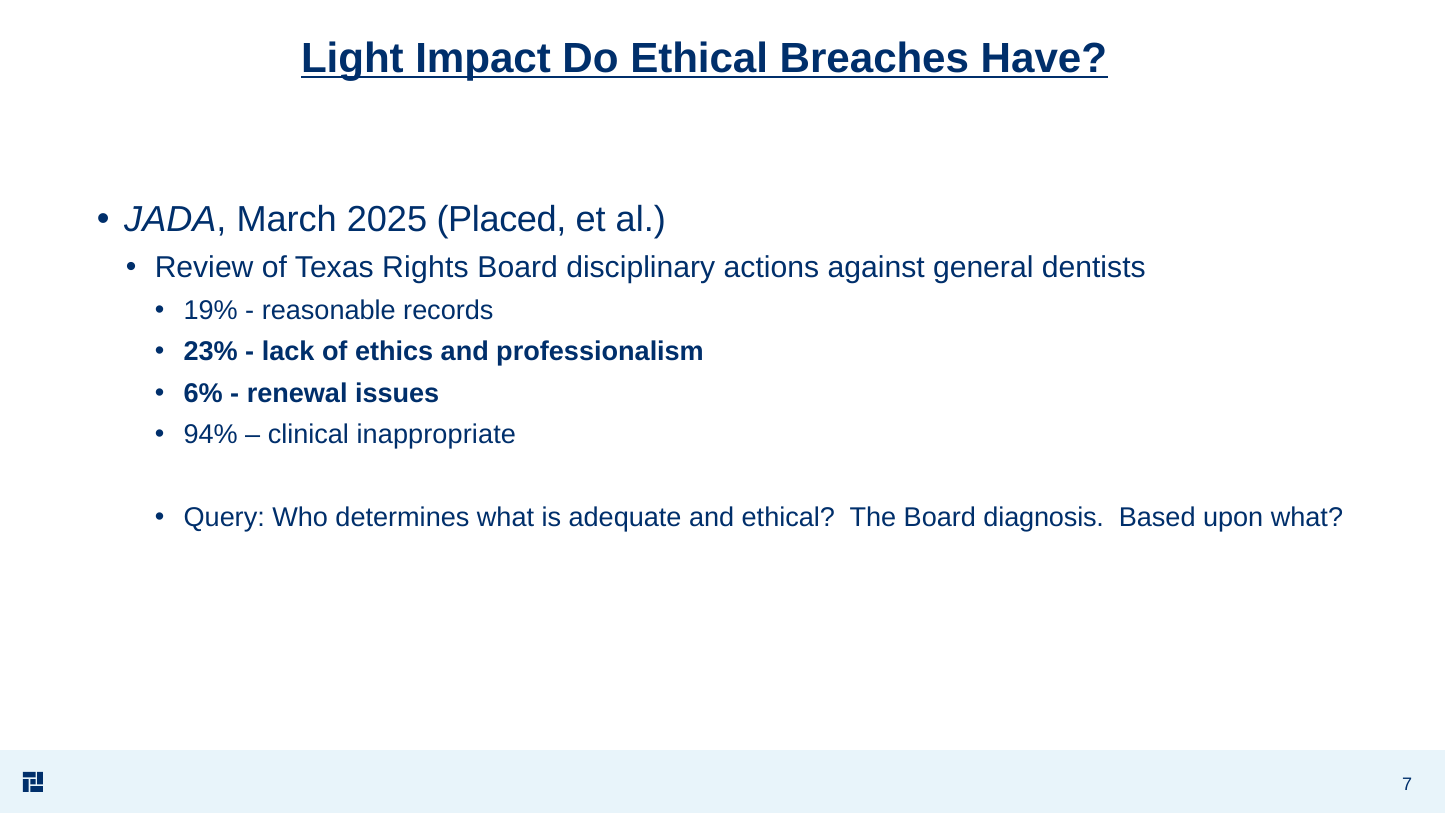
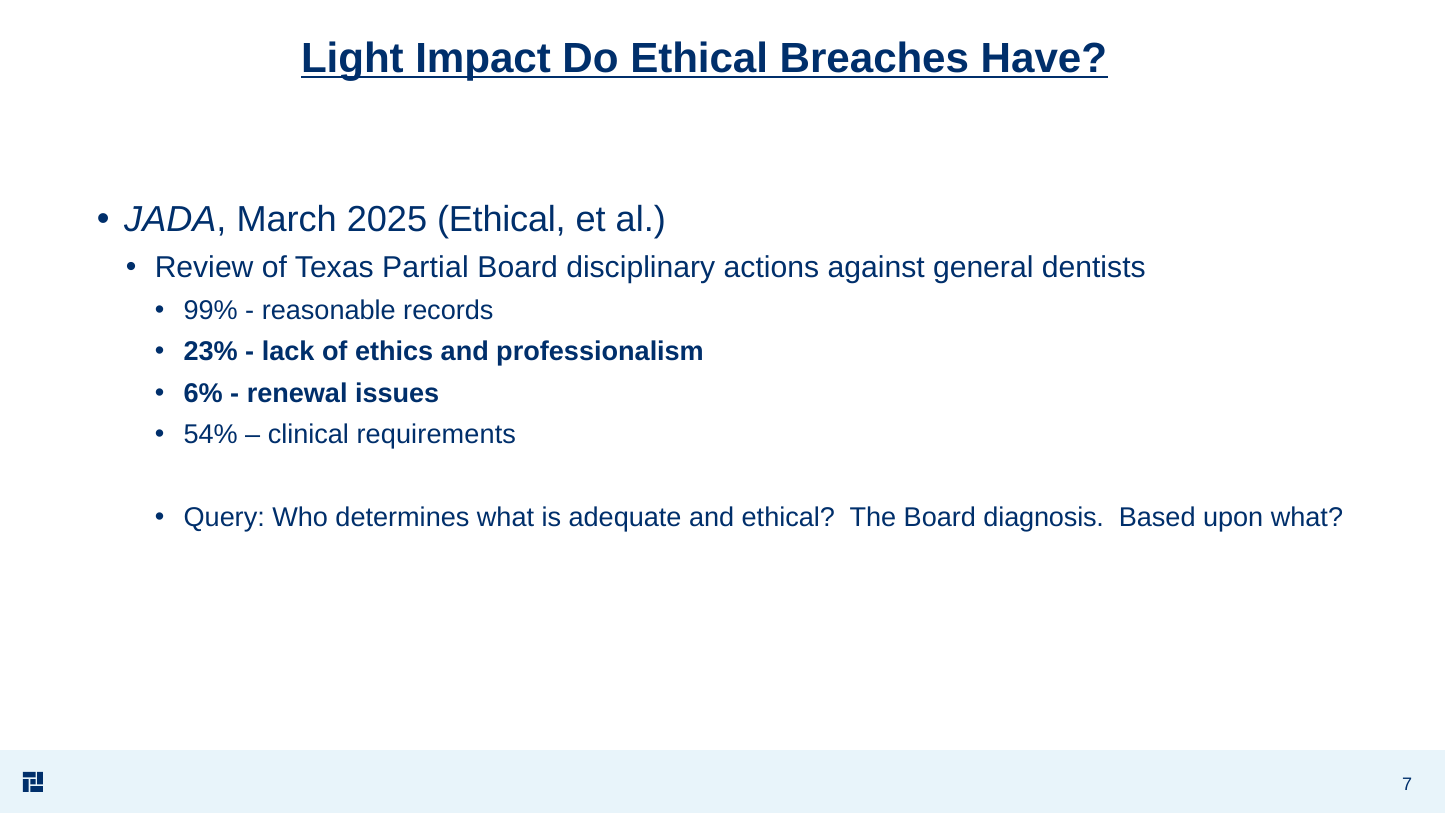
2025 Placed: Placed -> Ethical (501, 220)
Rights: Rights -> Partial (425, 268)
19%: 19% -> 99% (211, 311)
94%: 94% -> 54% (211, 434)
inappropriate: inappropriate -> requirements (436, 434)
